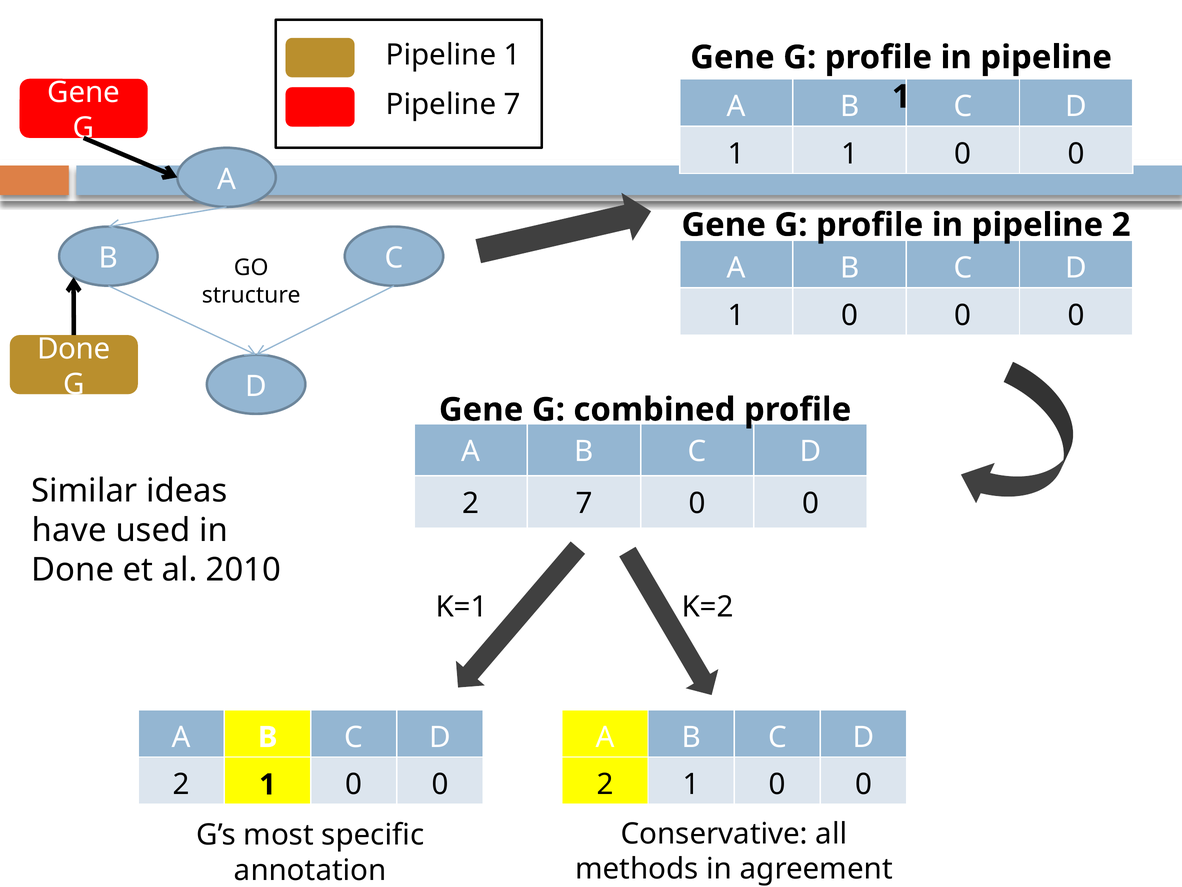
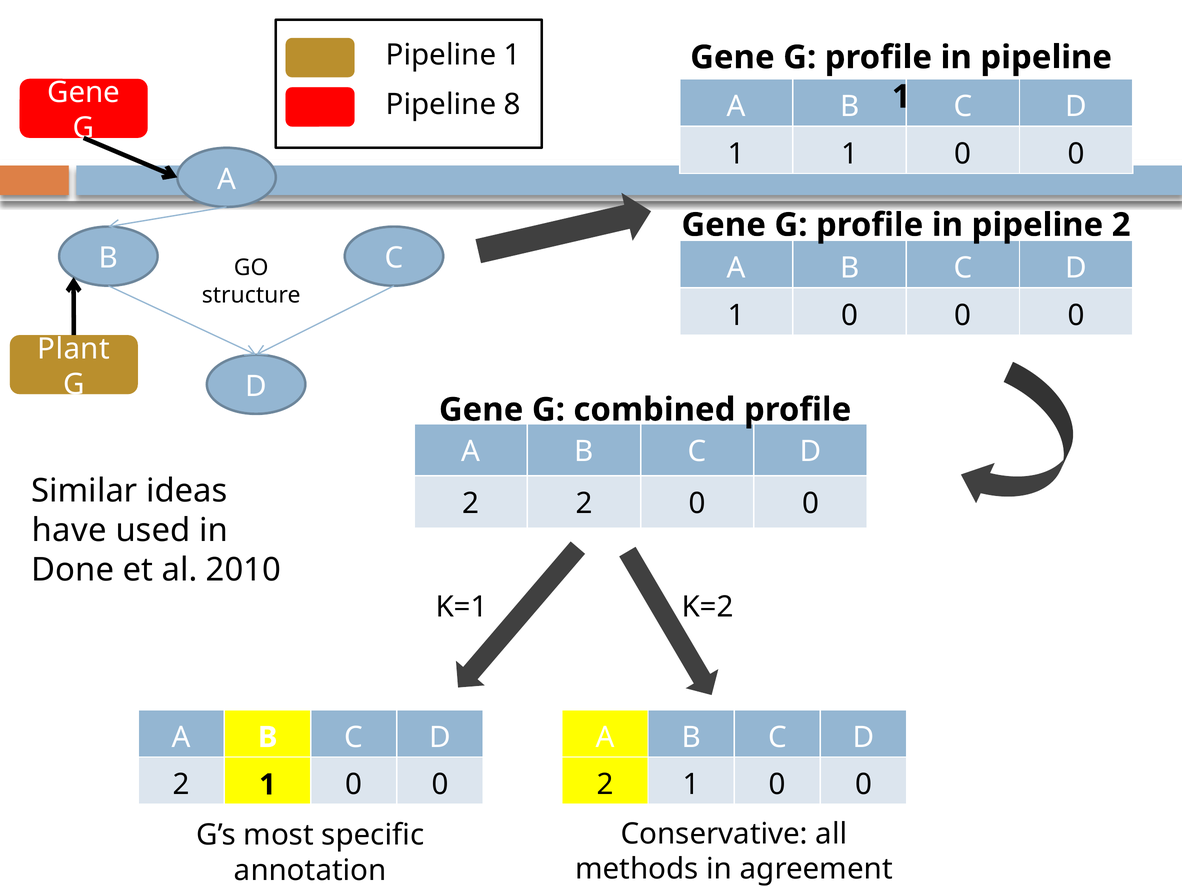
Pipeline 7: 7 -> 8 (512, 104)
Done: Done -> Plant (74, 349)
2 7: 7 -> 2 (584, 503)
